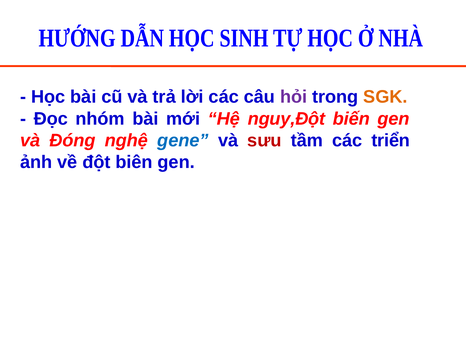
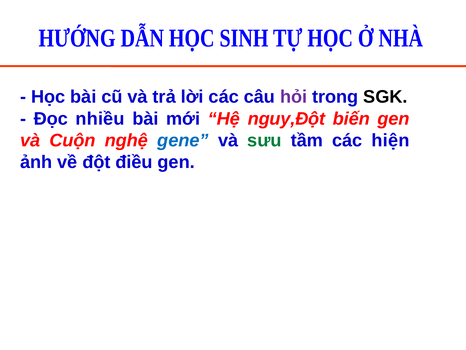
SGK colour: orange -> black (385, 97)
nhóm: nhóm -> nhiều (100, 119)
Đóng: Đóng -> Cuộn (73, 140)
sưu colour: red -> green (264, 140)
triển: triển -> hiện (391, 140)
biên: biên -> điều (134, 162)
